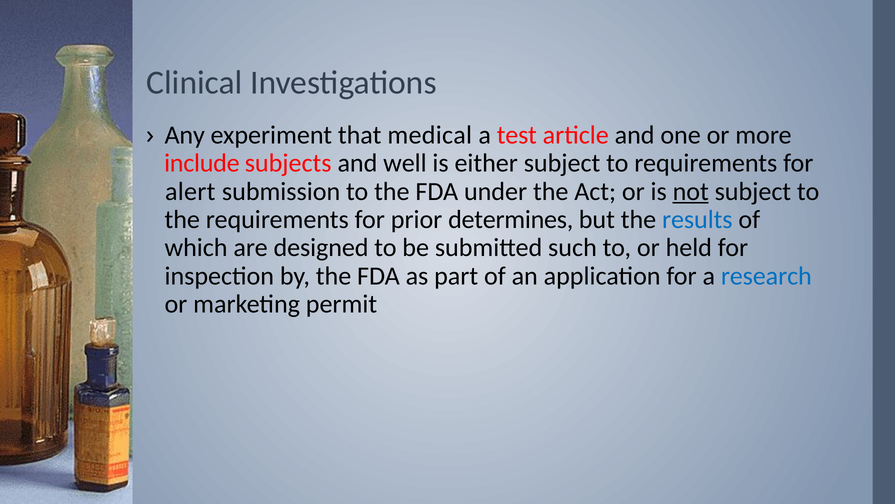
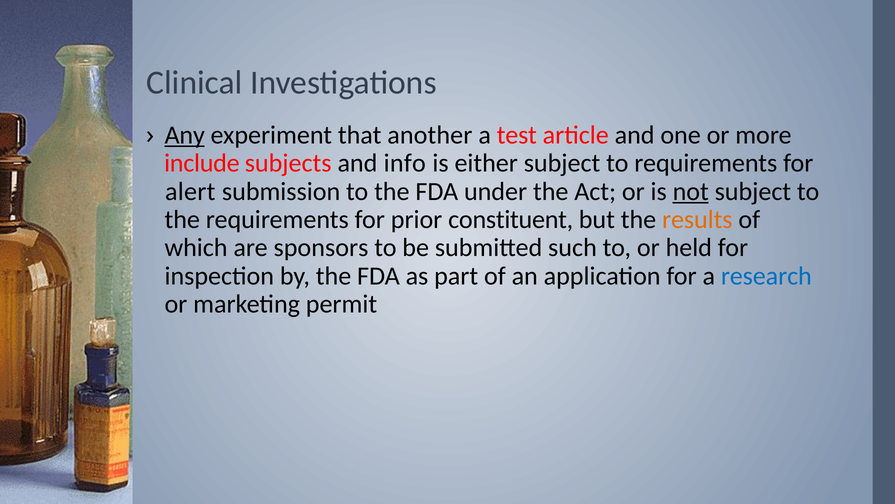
Any underline: none -> present (185, 135)
medical: medical -> another (430, 135)
well: well -> info (405, 163)
determines: determines -> constituent (511, 219)
results colour: blue -> orange (697, 219)
designed: designed -> sponsors (321, 248)
